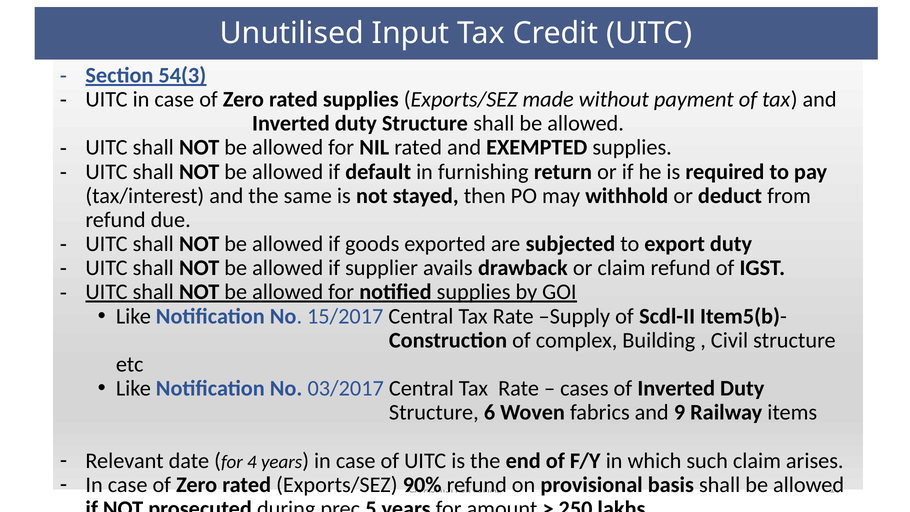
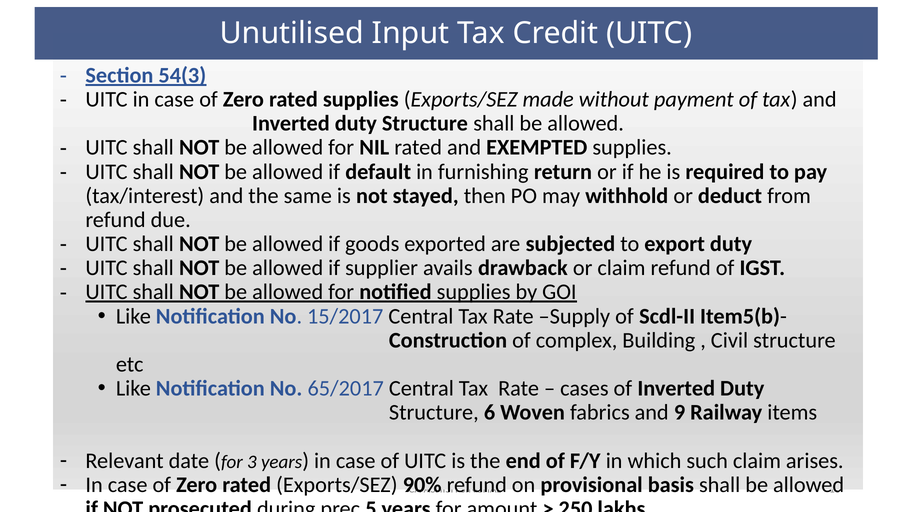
03/2017: 03/2017 -> 65/2017 (346, 388)
4: 4 -> 3 (252, 462)
